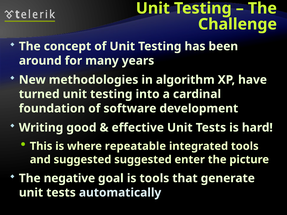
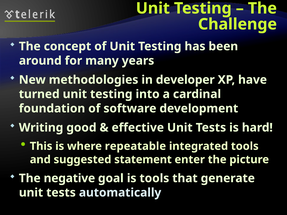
algorithm: algorithm -> developer (185, 80)
suggested suggested: suggested -> statement (143, 160)
